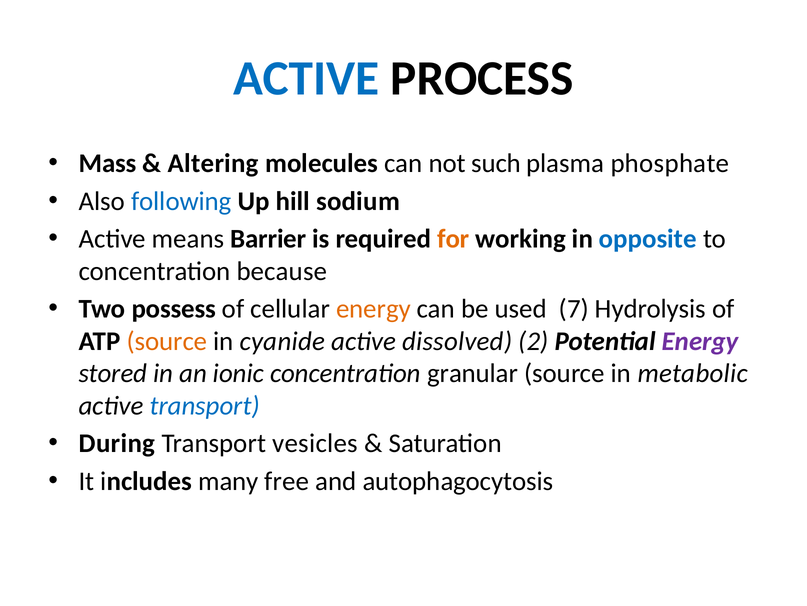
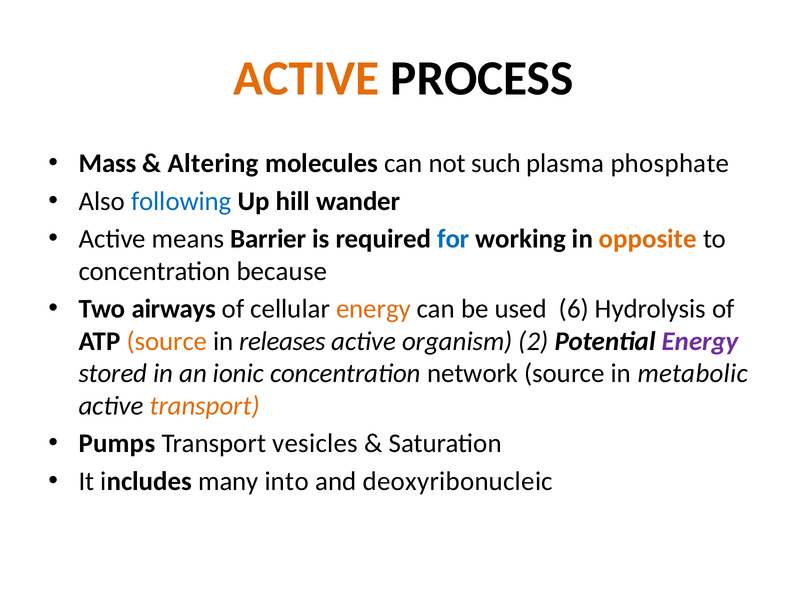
ACTIVE colour: blue -> orange (306, 78)
sodium: sodium -> wander (358, 201)
for colour: orange -> blue (453, 239)
opposite colour: blue -> orange (648, 239)
possess: possess -> airways (174, 309)
7: 7 -> 6 (574, 309)
cyanide: cyanide -> releases (283, 341)
dissolved: dissolved -> organism (457, 341)
granular: granular -> network (473, 373)
transport colour: blue -> orange (205, 405)
During: During -> Pumps (117, 443)
free: free -> into (287, 481)
autophagocytosis: autophagocytosis -> deoxyribonucleic (458, 481)
